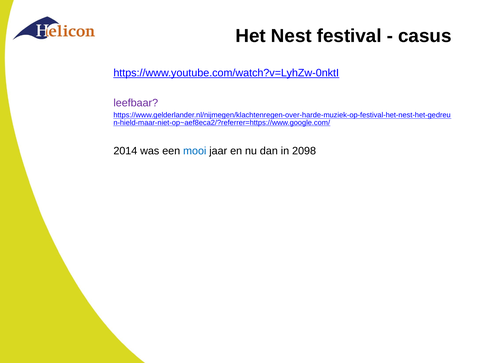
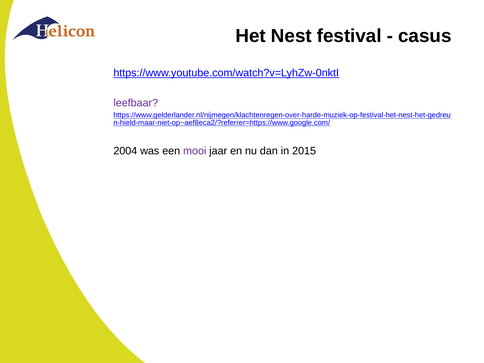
2014: 2014 -> 2004 (125, 151)
mooi colour: blue -> purple (195, 151)
2098: 2098 -> 2015 (304, 151)
